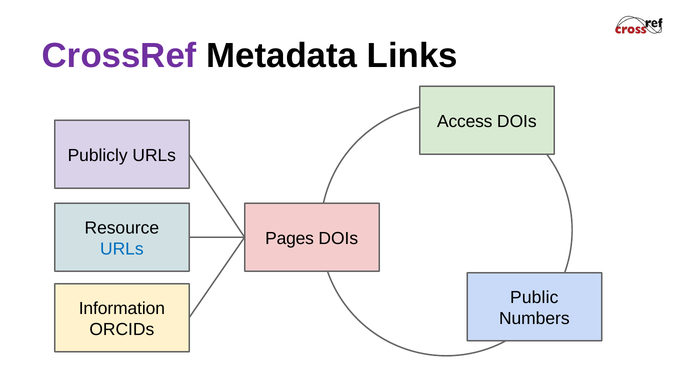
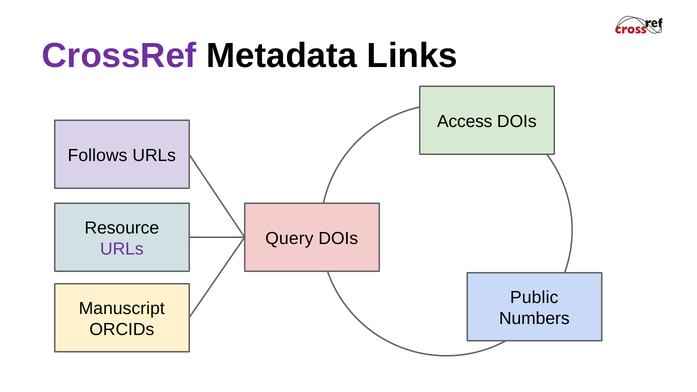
Publicly: Publicly -> Follows (98, 156)
Pages: Pages -> Query (289, 239)
URLs colour: blue -> purple (122, 249)
Information: Information -> Manuscript (122, 309)
